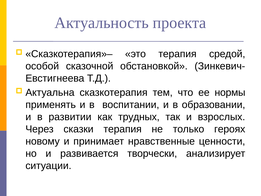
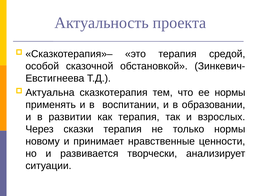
как трудных: трудных -> терапия (139, 117)
только героях: героях -> нормы (230, 129)
